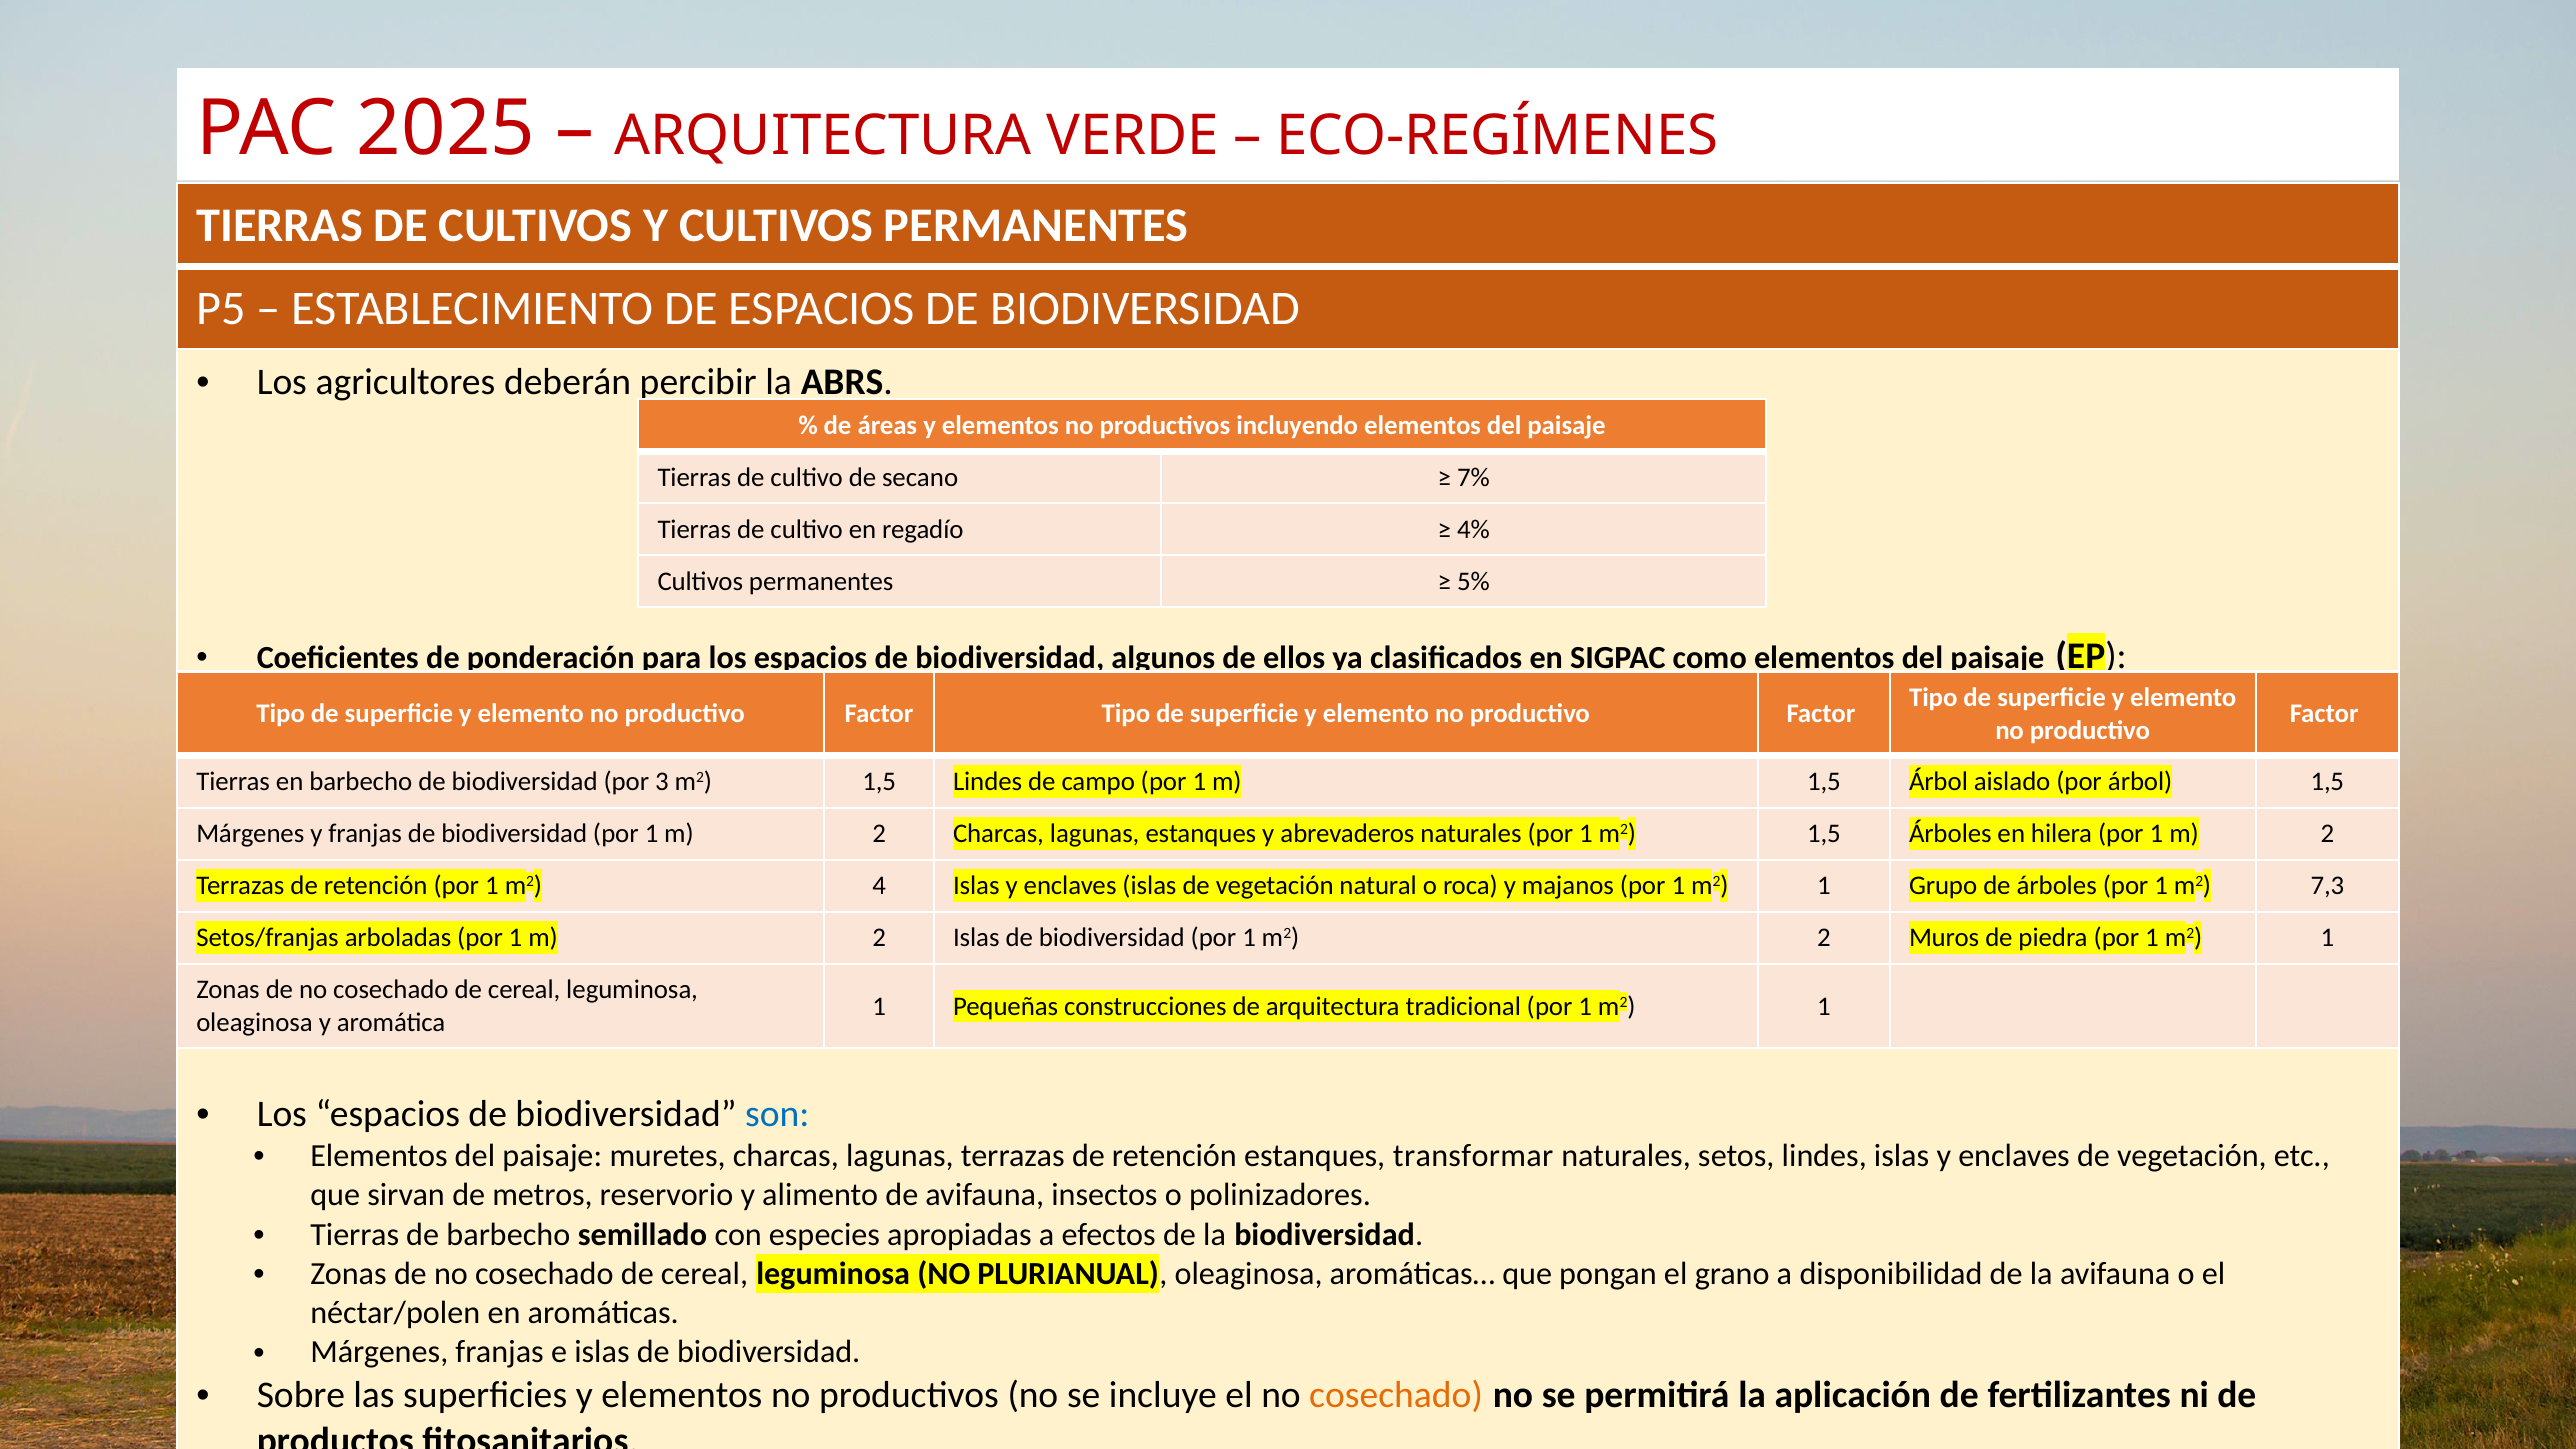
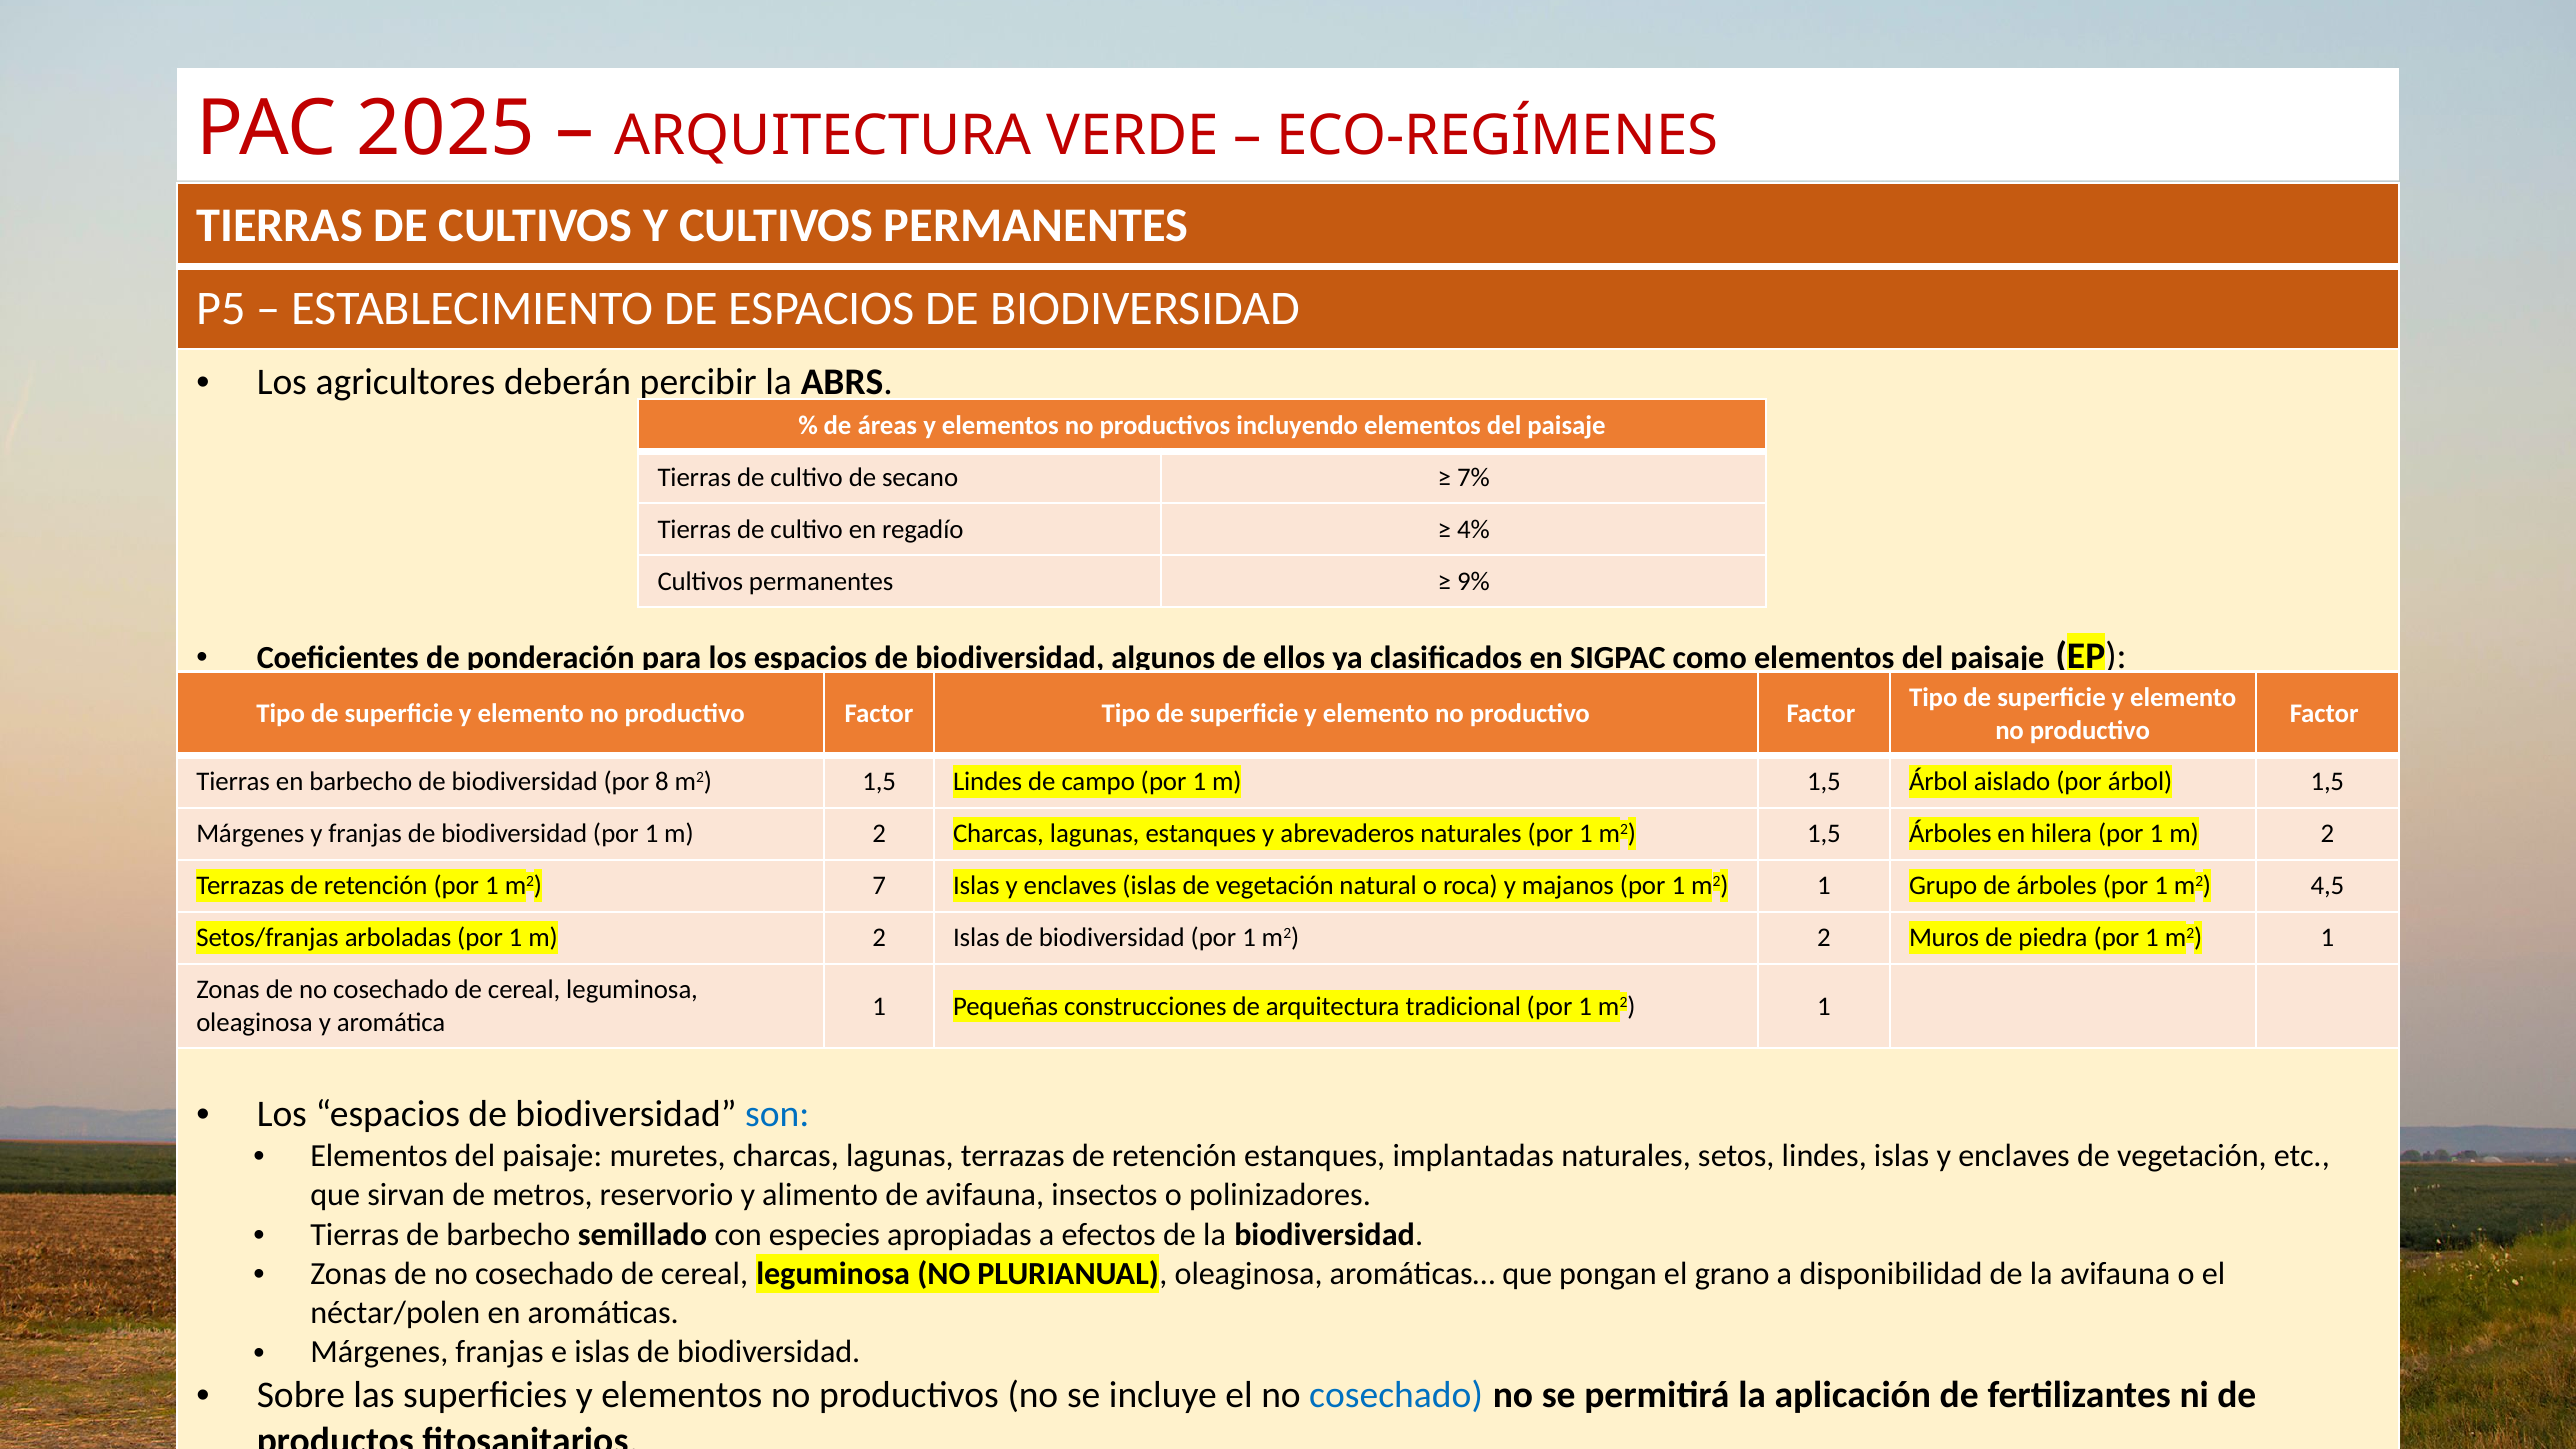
5%: 5% -> 9% (1473, 581)
3: 3 -> 8 (662, 782)
4: 4 -> 7 (879, 886)
7,3: 7,3 -> 4,5 (2327, 886)
transformar: transformar -> implantadas (1473, 1156)
cosechado colour: orange -> blue (1396, 1395)
